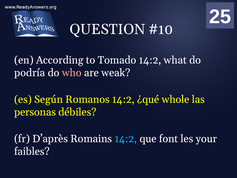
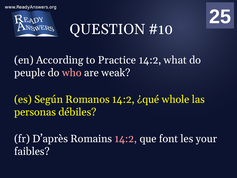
Tomado: Tomado -> Practice (117, 60)
podría: podría -> peuple (30, 73)
14:2 colour: light blue -> pink (126, 139)
